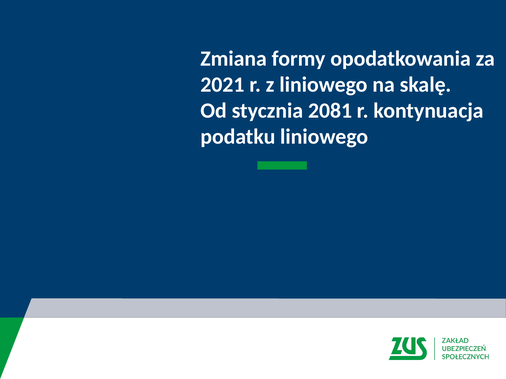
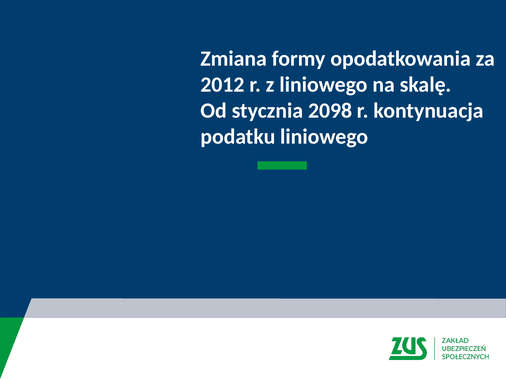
2021: 2021 -> 2012 (222, 85)
2081: 2081 -> 2098 (330, 111)
